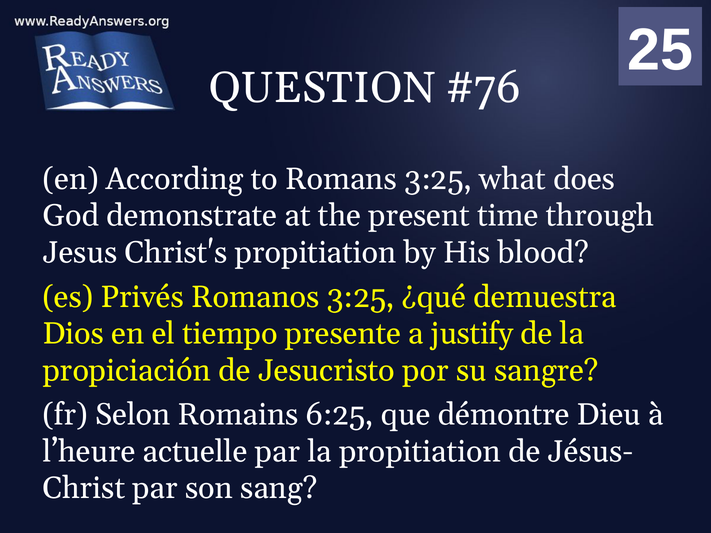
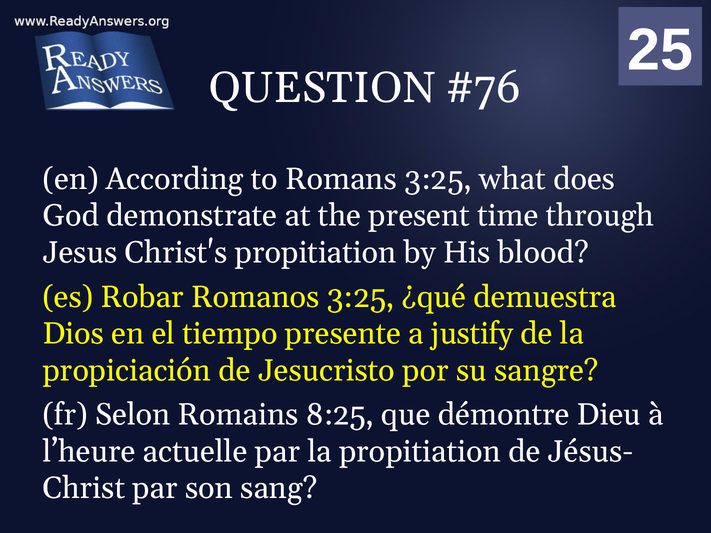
Privés: Privés -> Robar (142, 297)
6:25: 6:25 -> 8:25 (340, 415)
